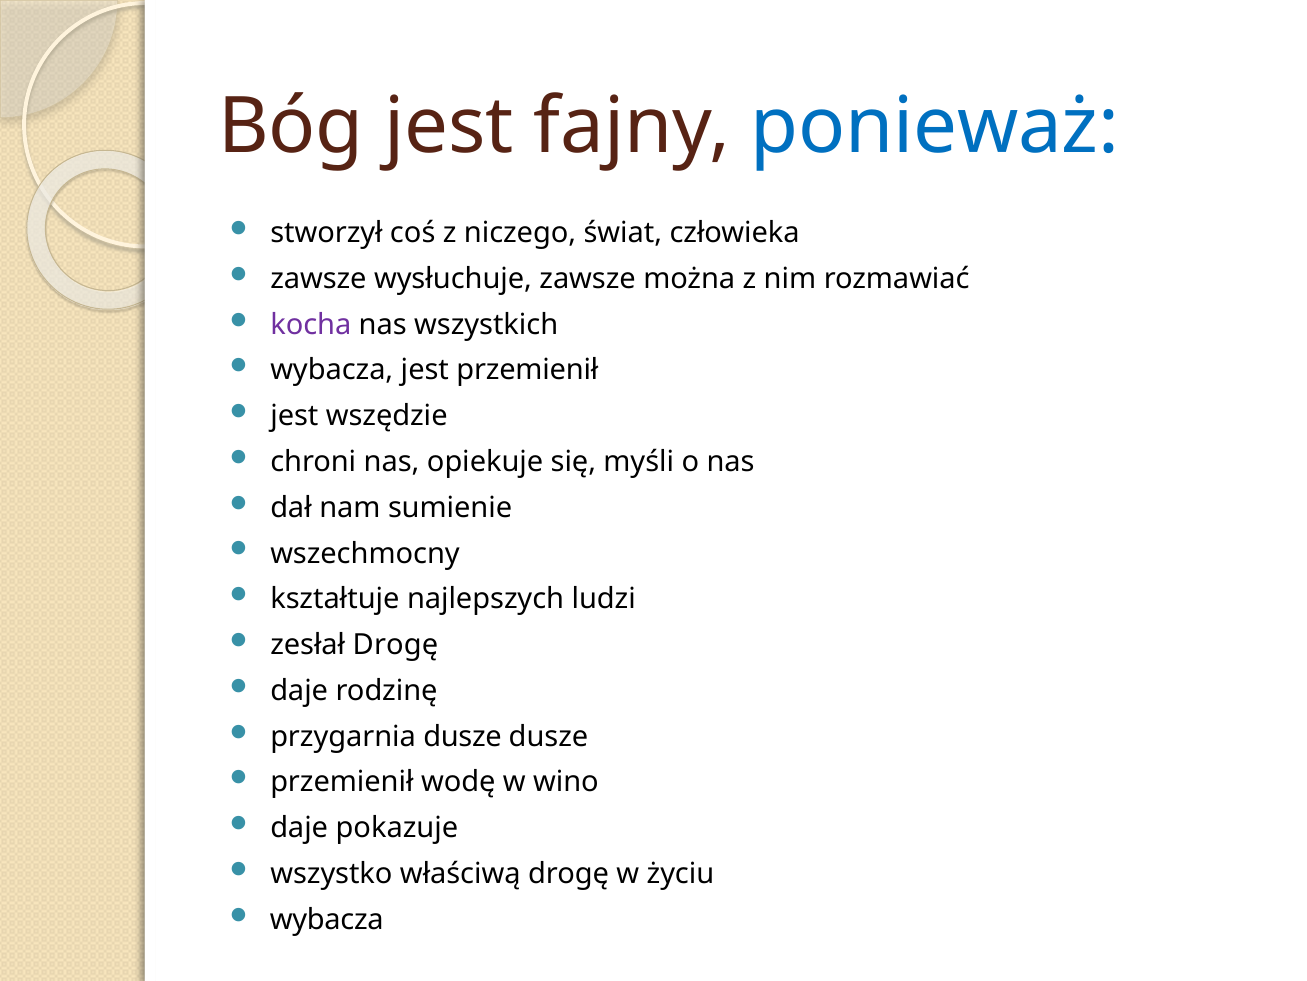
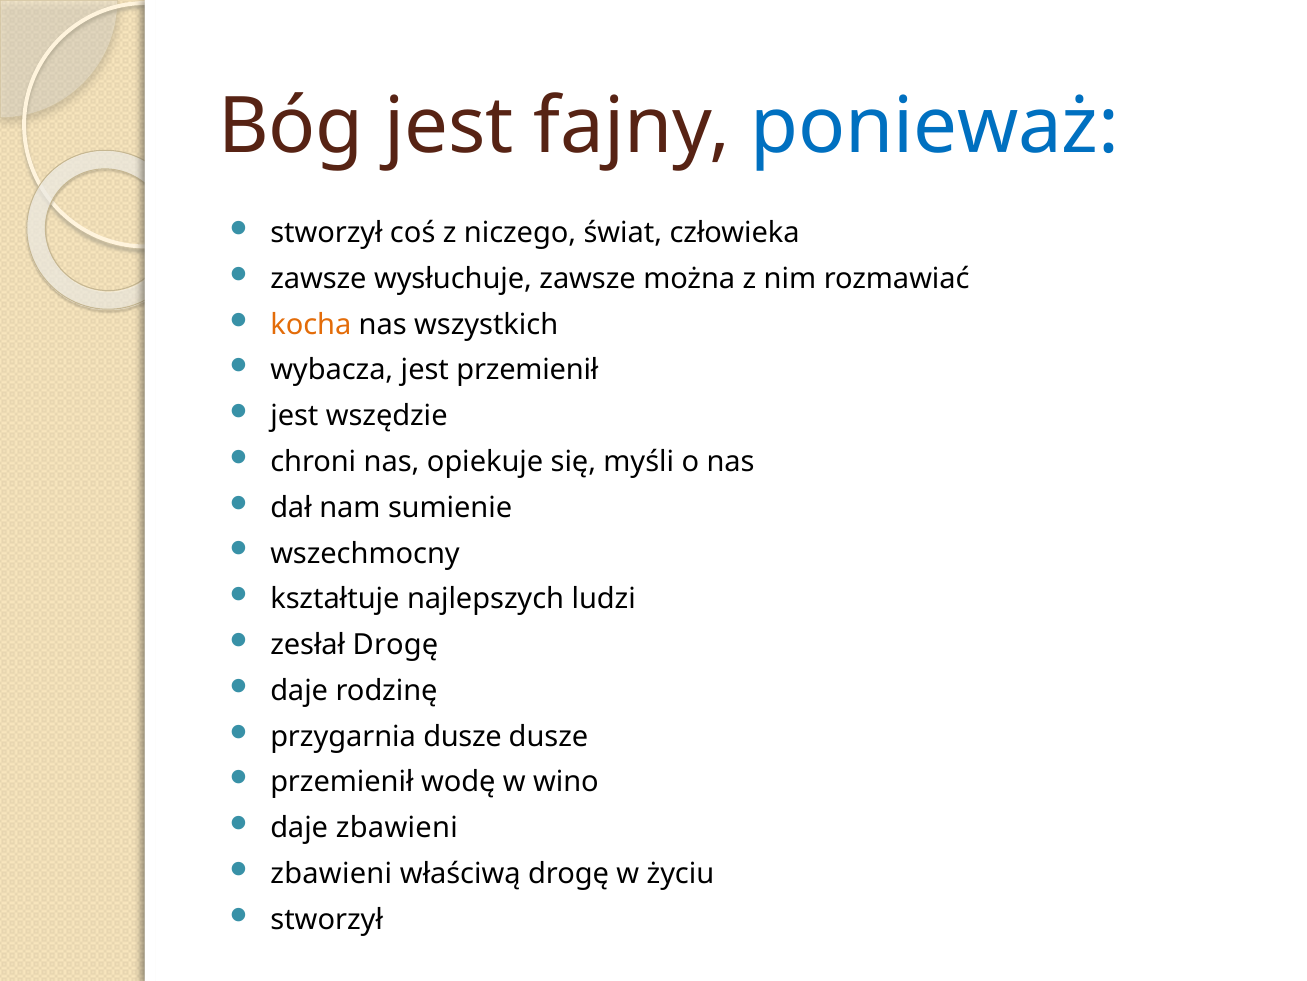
kocha colour: purple -> orange (311, 324)
daje pokazuje: pokazuje -> zbawieni (397, 828)
wszystko: wszystko -> zbawieni (331, 873)
wybacza: wybacza -> stworzył (327, 919)
